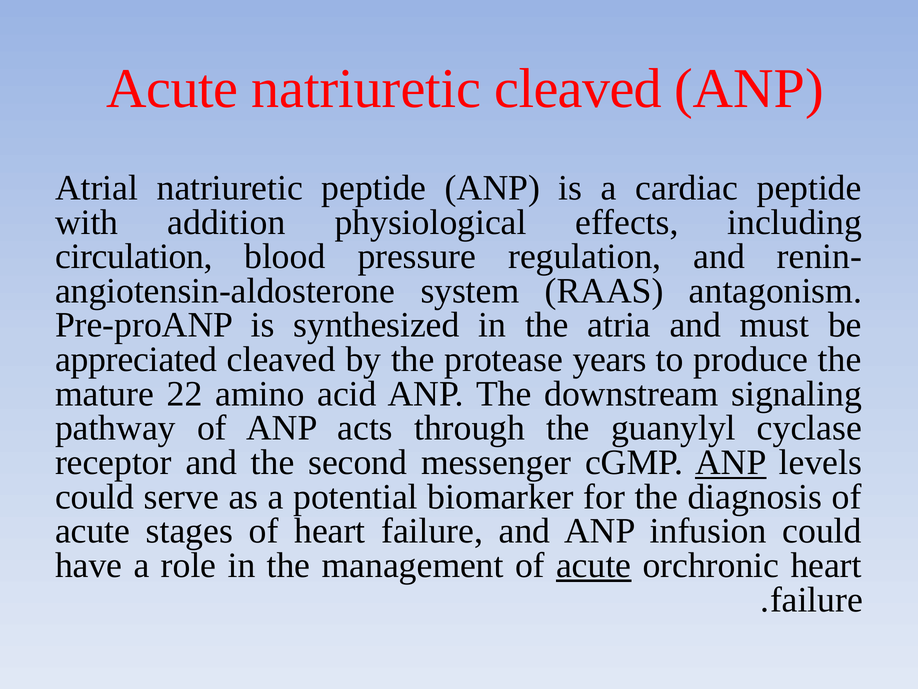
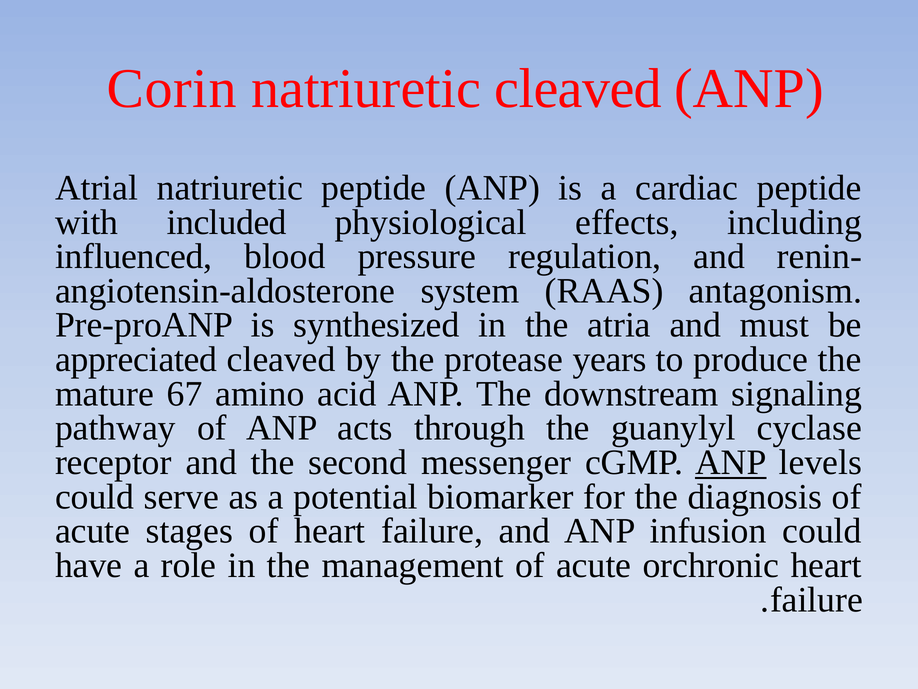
Acute: Acute -> Corin (172, 89)
addition: addition -> included (227, 222)
circulation: circulation -> influenced (134, 256)
22: 22 -> 67 (185, 394)
acute underline: present -> none (594, 565)
